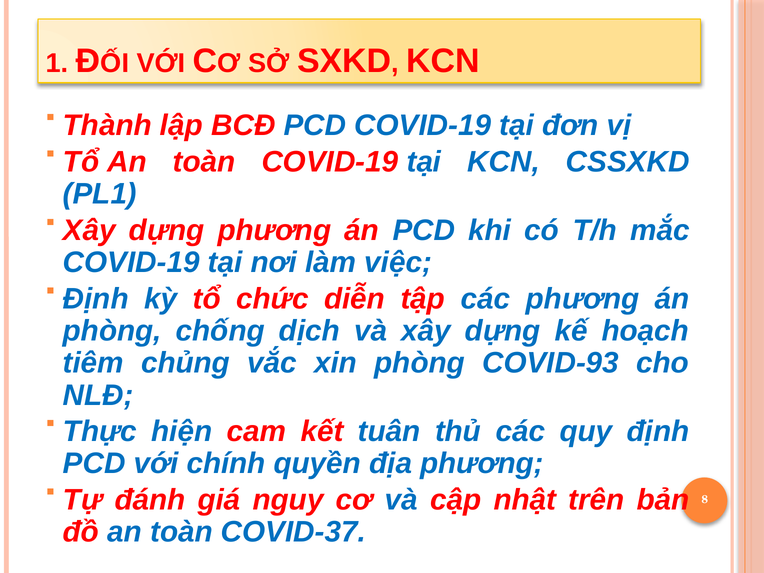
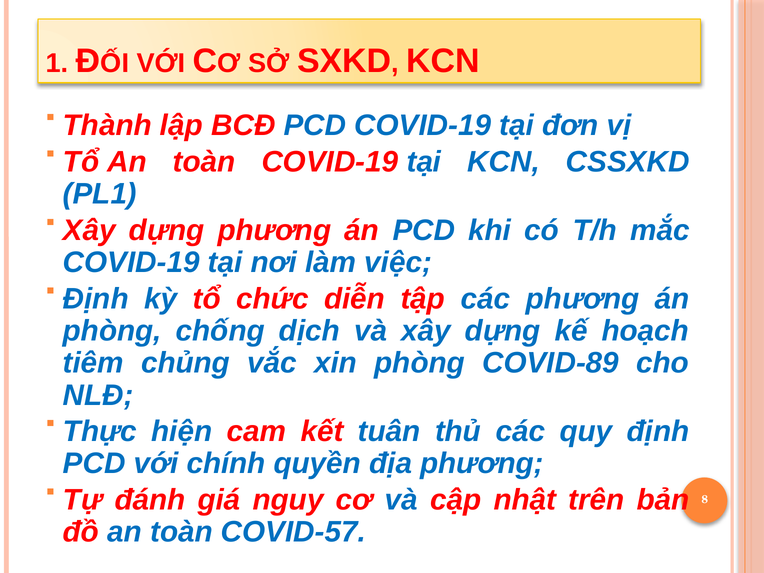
COVID-93: COVID-93 -> COVID-89 (551, 363)
COVID-37: COVID-37 -> COVID-57 (293, 532)
